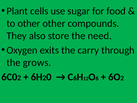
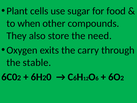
to other: other -> when (29, 23)
grows: grows -> stable (37, 62)
